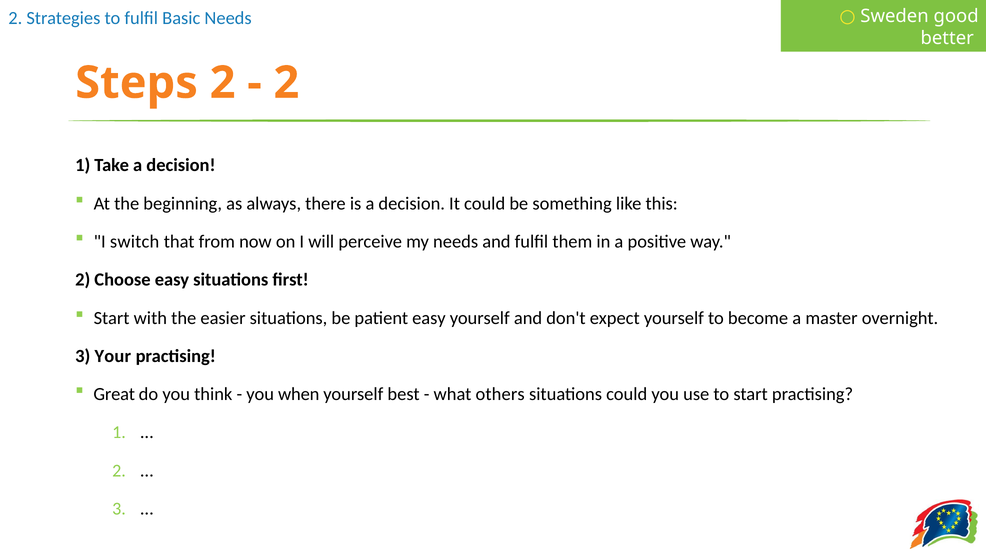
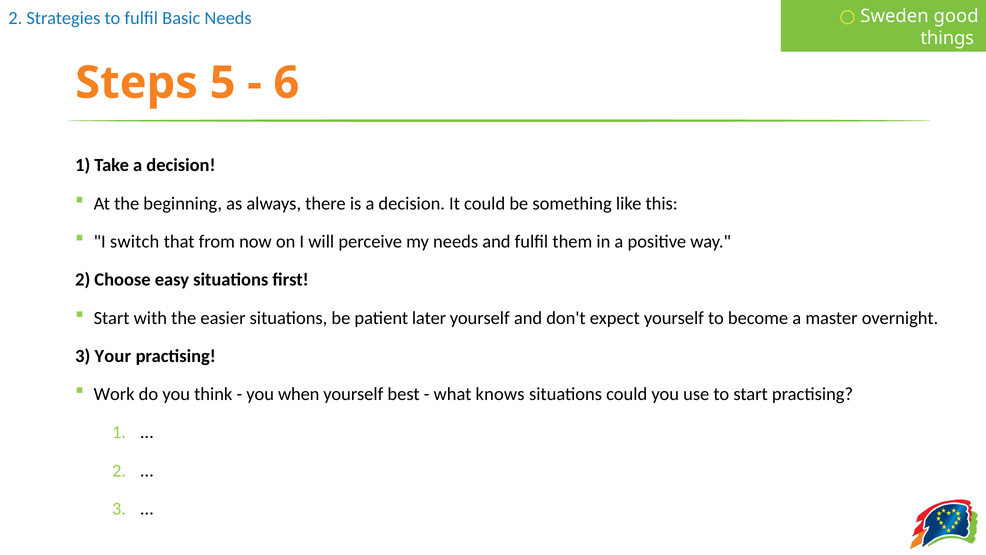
better: better -> things (947, 38)
Steps 2: 2 -> 5 (223, 83)
2: 2 -> 6 (286, 83)
patient easy: easy -> later (429, 318)
Great: Great -> Work (114, 394)
others: others -> knows (500, 394)
